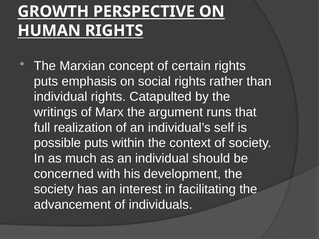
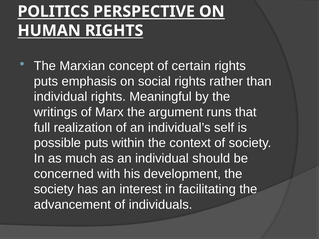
GROWTH: GROWTH -> POLITICS (53, 11)
Catapulted: Catapulted -> Meaningful (161, 97)
